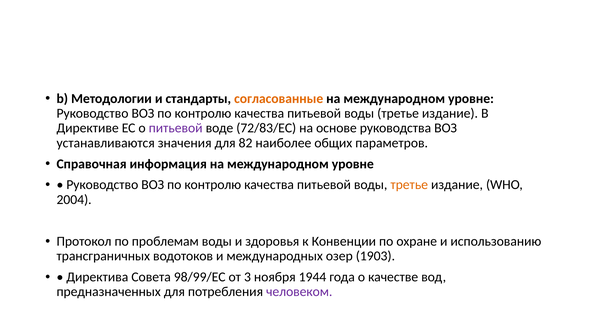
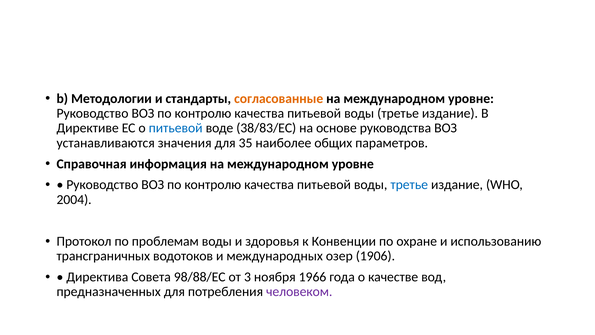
питьевой colour: purple -> blue (176, 128)
72/83/ЕС: 72/83/ЕС -> 38/83/ЕС (266, 128)
82: 82 -> 35 (246, 143)
третье colour: orange -> blue (409, 185)
1903: 1903 -> 1906 (375, 256)
98/99/ЕС: 98/99/ЕС -> 98/88/ЕС (200, 277)
1944: 1944 -> 1966 (313, 277)
